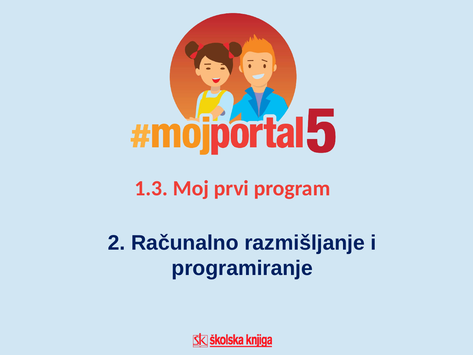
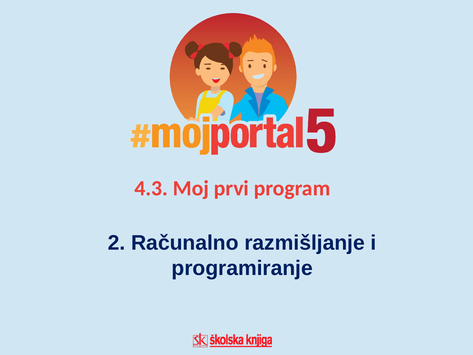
1.3: 1.3 -> 4.3 (151, 188)
